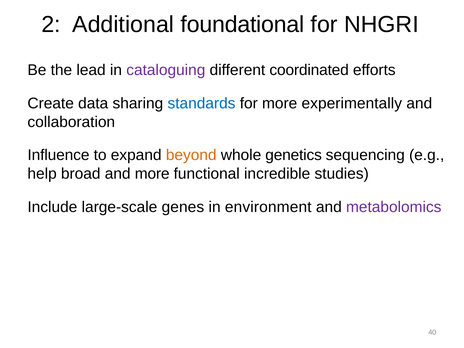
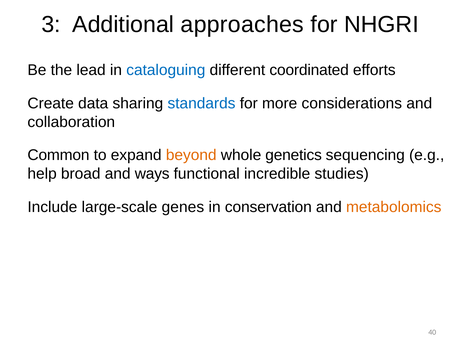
2: 2 -> 3 (51, 24)
foundational: foundational -> approaches (242, 24)
cataloguing colour: purple -> blue (166, 70)
experimentally: experimentally -> considerations (352, 103)
Influence: Influence -> Common (59, 155)
and more: more -> ways (152, 174)
environment: environment -> conservation (268, 207)
metabolomics colour: purple -> orange (394, 207)
